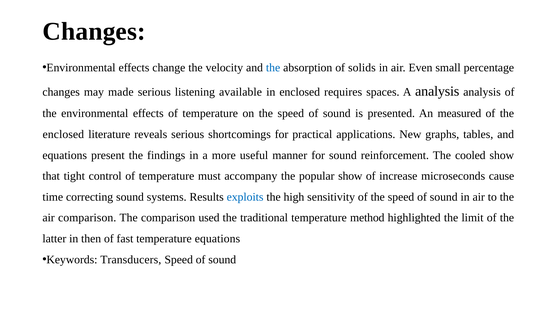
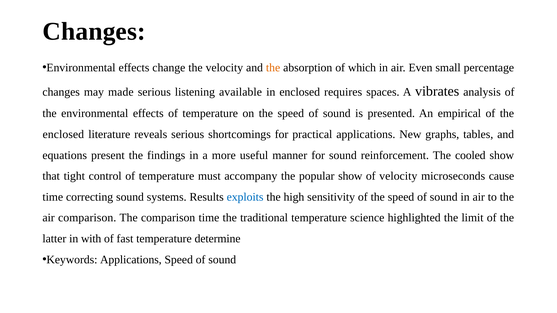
the colour: blue -> orange (273, 68)
solids: solids -> which (362, 68)
A analysis: analysis -> vibrates (437, 91)
measured: measured -> empirical (459, 114)
of increase: increase -> velocity (398, 176)
comparison used: used -> time (209, 218)
method: method -> science (367, 218)
then: then -> with (91, 239)
temperature equations: equations -> determine (218, 239)
Keywords Transducers: Transducers -> Applications (131, 260)
